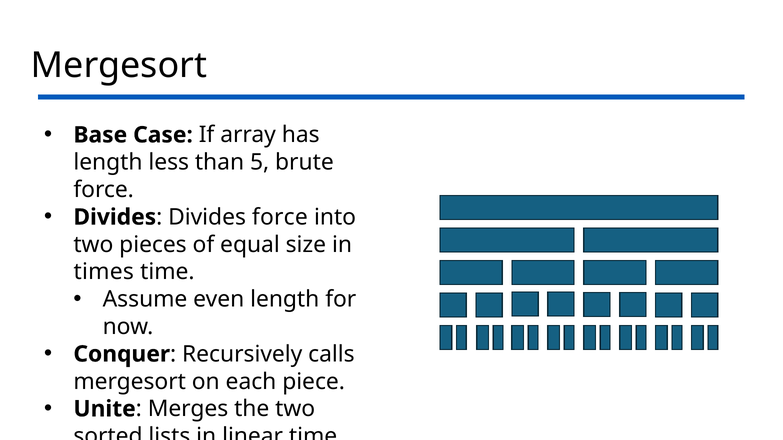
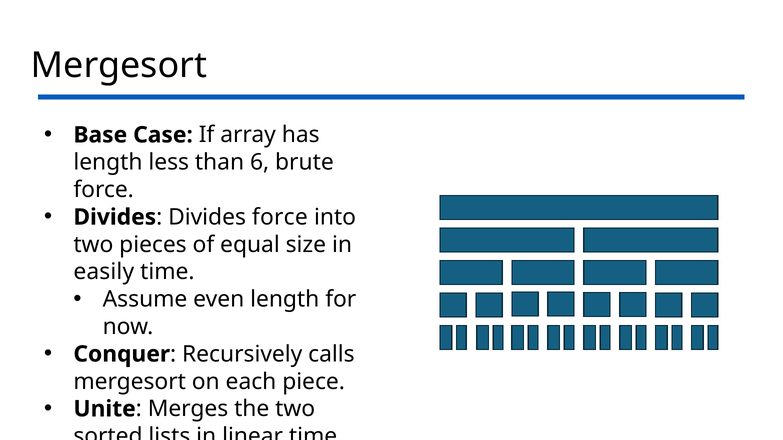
5: 5 -> 6 (260, 162)
times: times -> easily (104, 272)
